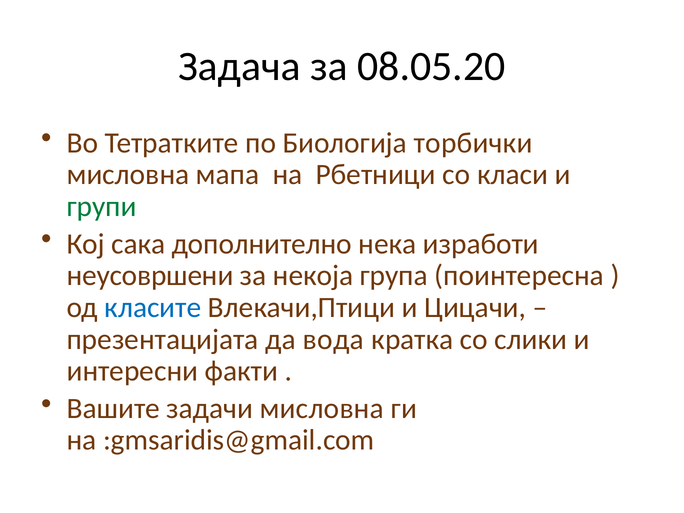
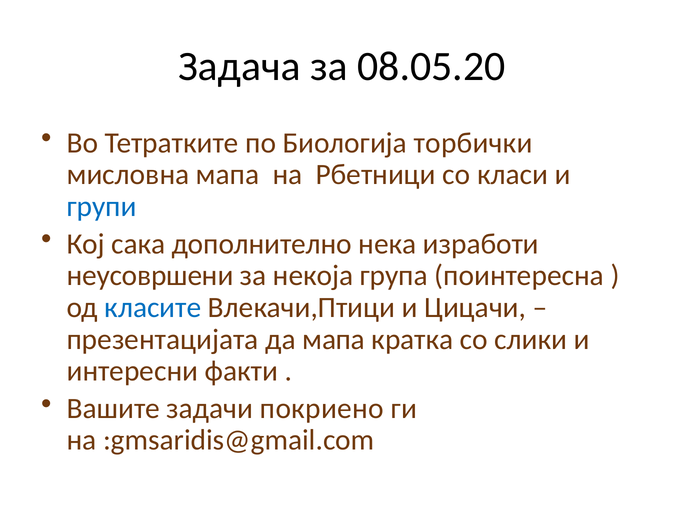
групи colour: green -> blue (102, 207)
да вода: вода -> мапа (334, 339)
задачи мисловна: мисловна -> покриено (322, 408)
